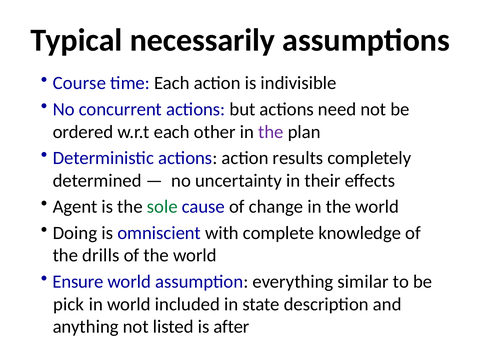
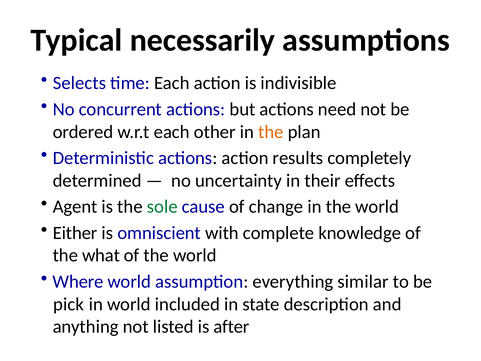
Course: Course -> Selects (79, 83)
the colour: purple -> orange (271, 132)
Doing: Doing -> Either (75, 233)
drills: drills -> what (101, 255)
Ensure: Ensure -> Where (78, 281)
